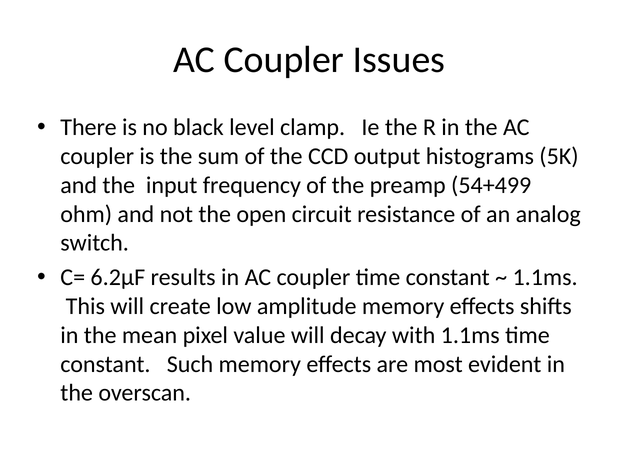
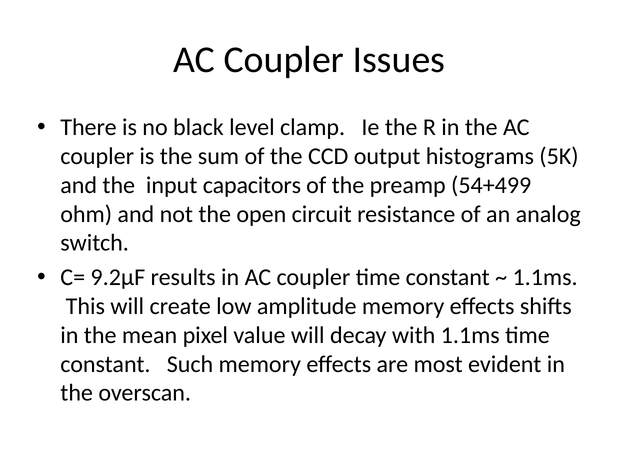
frequency: frequency -> capacitors (252, 185)
6.2µF: 6.2µF -> 9.2µF (118, 278)
